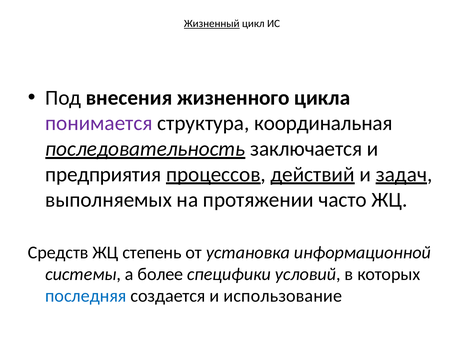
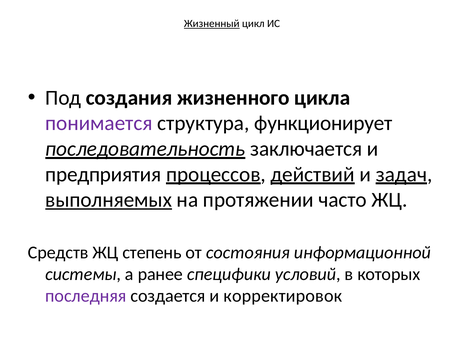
внесения: внесения -> создания (129, 98)
координальная: координальная -> функционирует (323, 123)
выполняемых underline: none -> present (109, 200)
установка: установка -> состояния (248, 253)
более: более -> ранее (160, 274)
последняя colour: blue -> purple (86, 296)
использование: использование -> корректировок (283, 296)
